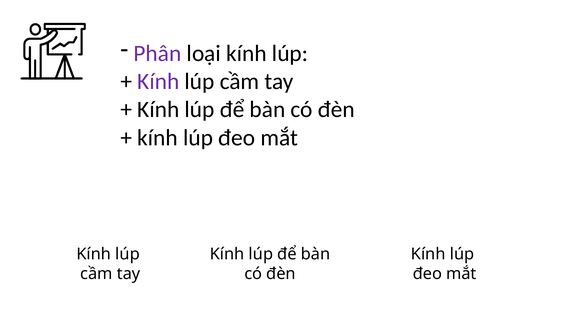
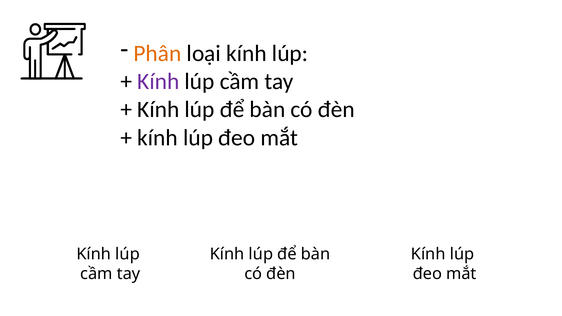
Phân colour: purple -> orange (157, 53)
